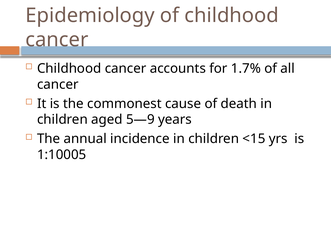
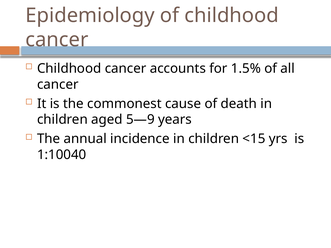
1.7%: 1.7% -> 1.5% (246, 68)
1:10005: 1:10005 -> 1:10040 (62, 155)
